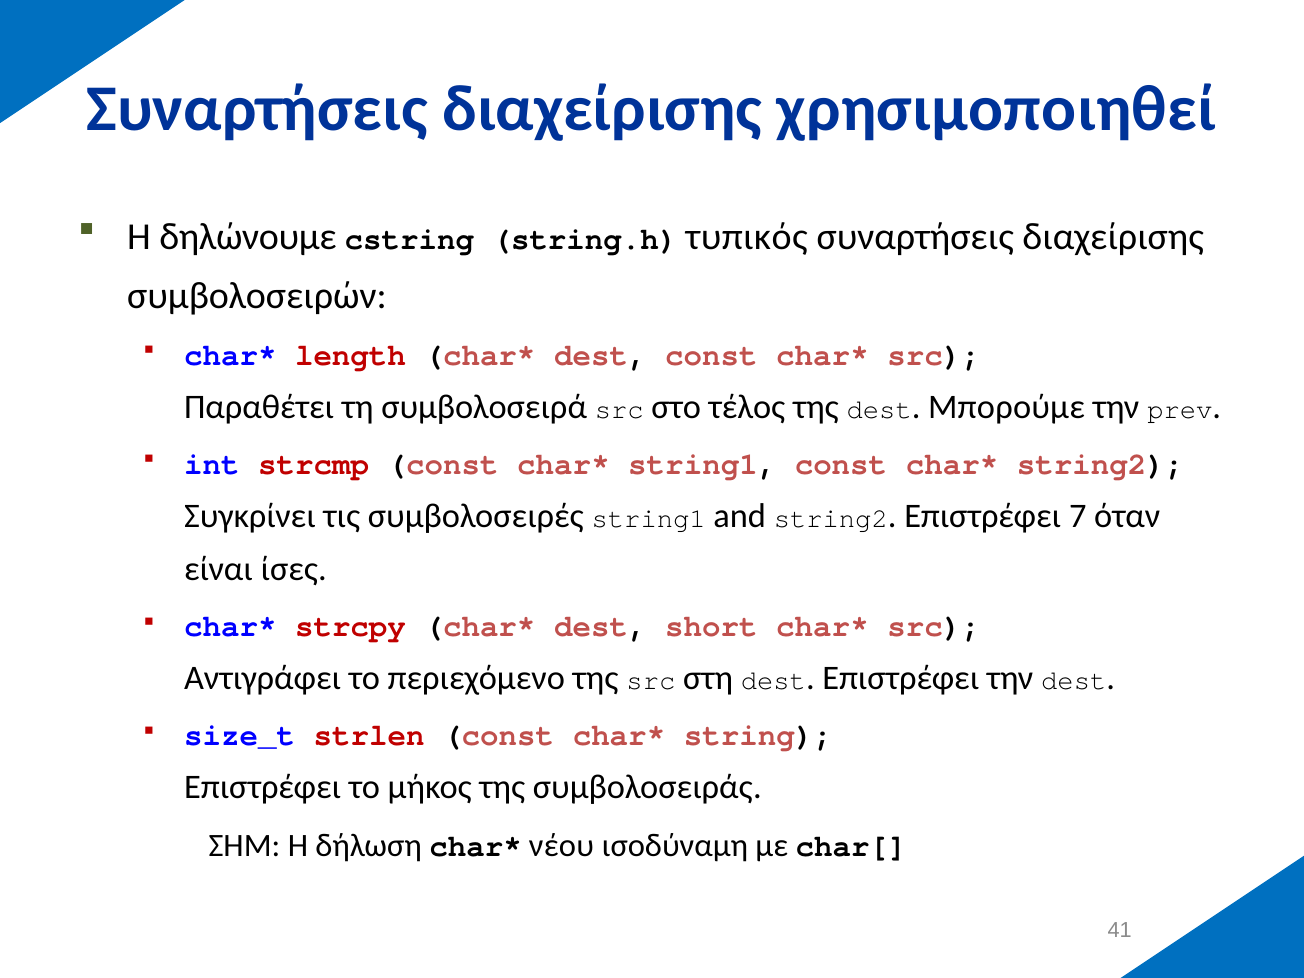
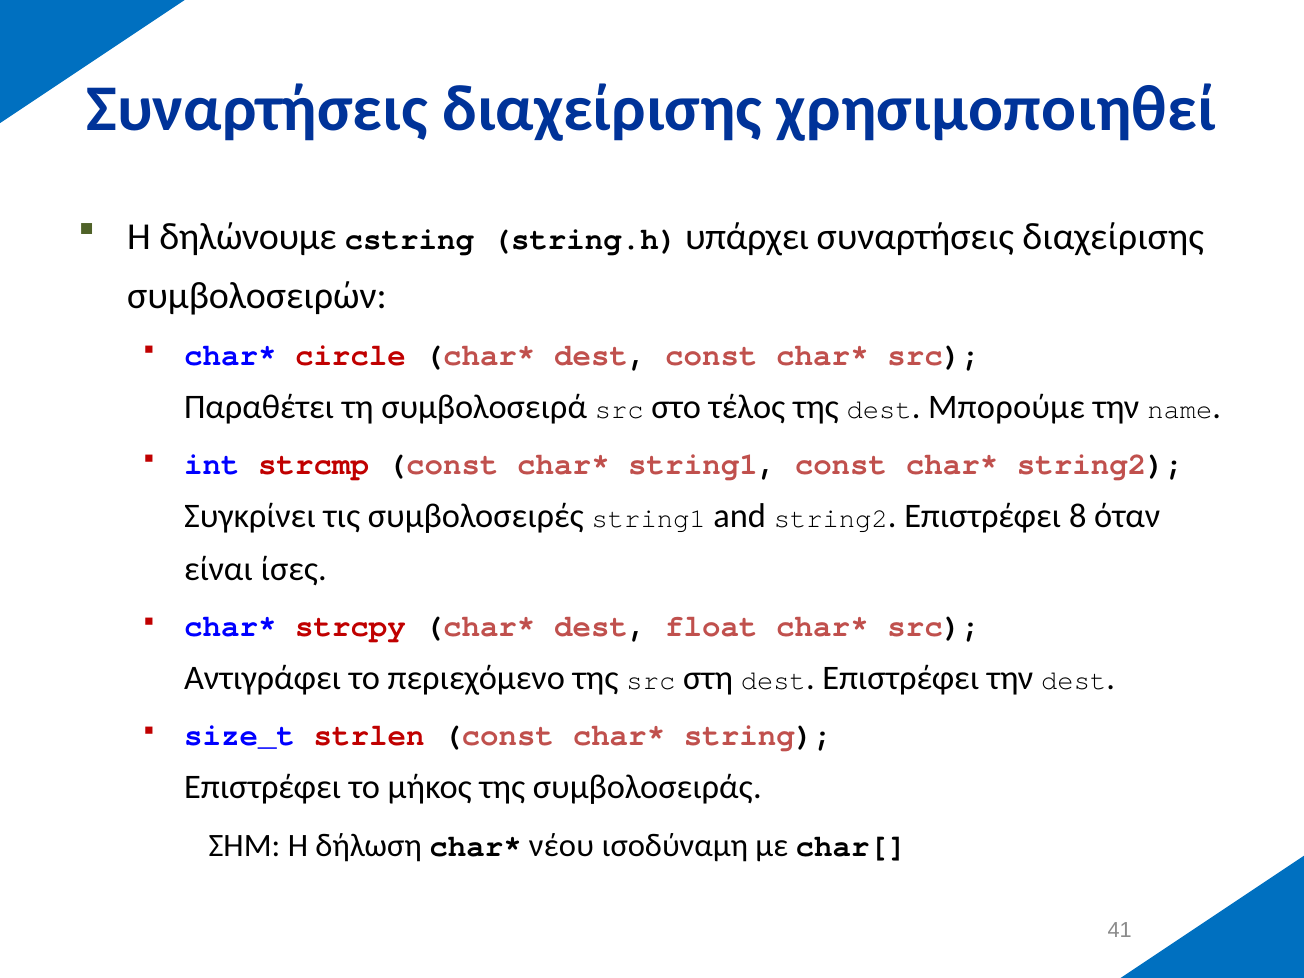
τυπικός: τυπικός -> υπάρχει (747, 237)
length: length -> circle (350, 355)
prev: prev -> name (1180, 409)
7: 7 -> 8 (1078, 516)
short: short -> float (711, 627)
